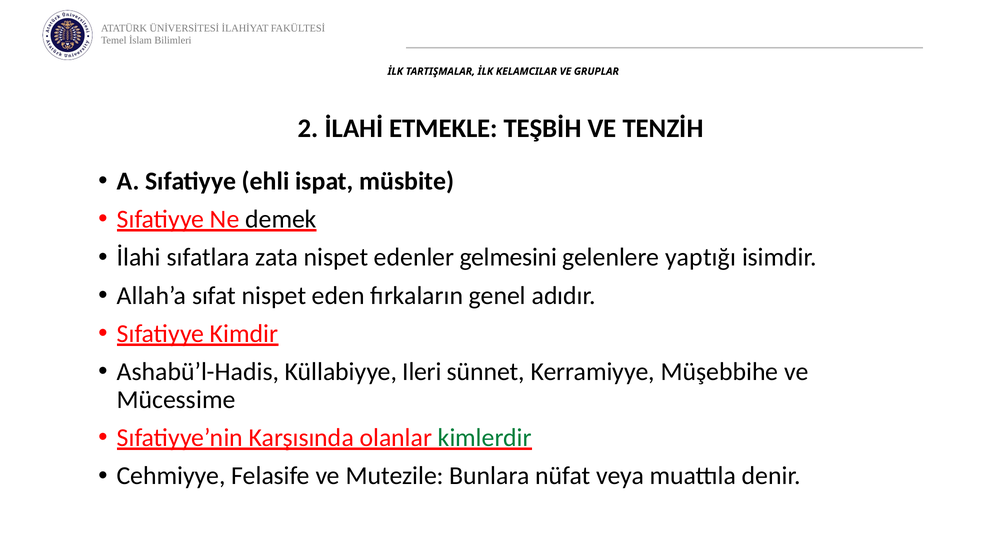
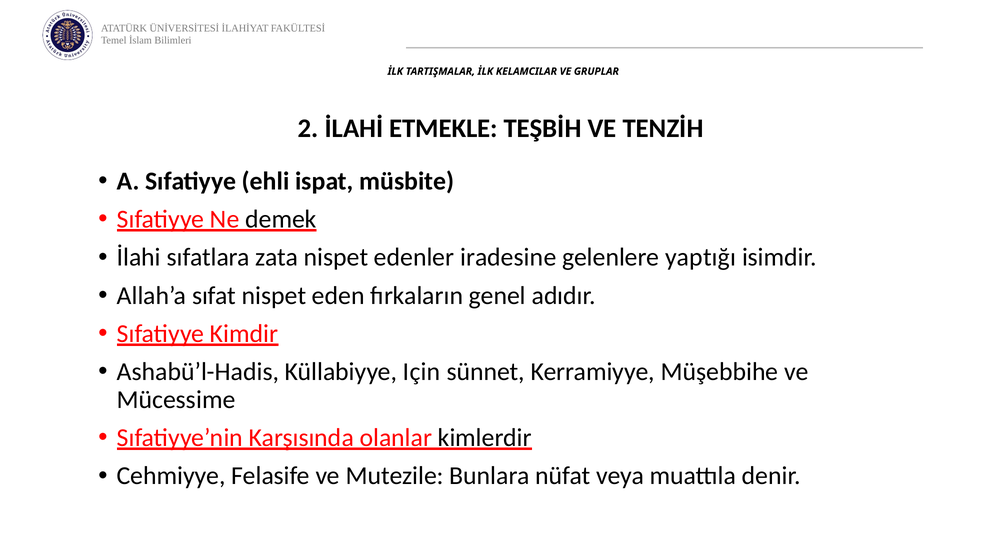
gelmesini: gelmesini -> iradesine (508, 257)
Ileri: Ileri -> Için (422, 372)
kimlerdir colour: green -> black (485, 438)
